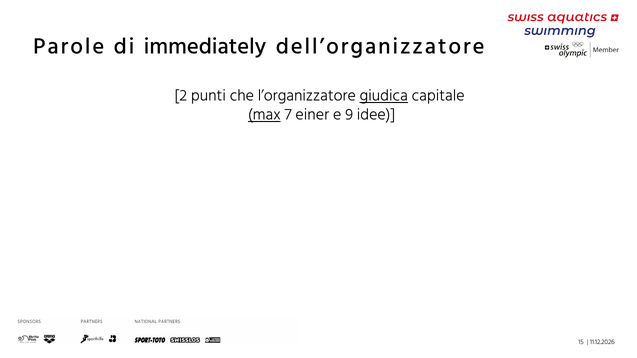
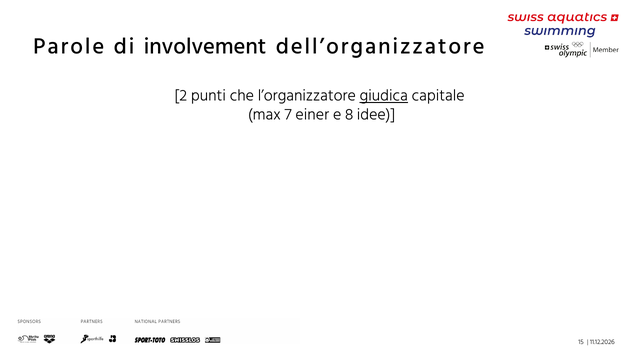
immediately: immediately -> involvement (205, 46)
max underline: present -> none (264, 115)
9: 9 -> 8 (349, 115)
